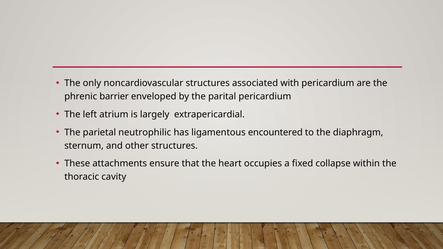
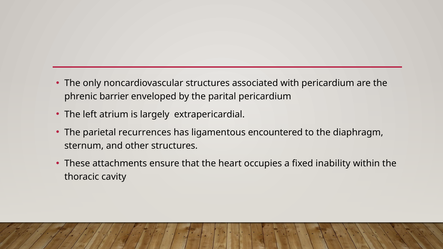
neutrophilic: neutrophilic -> recurrences (145, 132)
collapse: collapse -> inability (333, 164)
